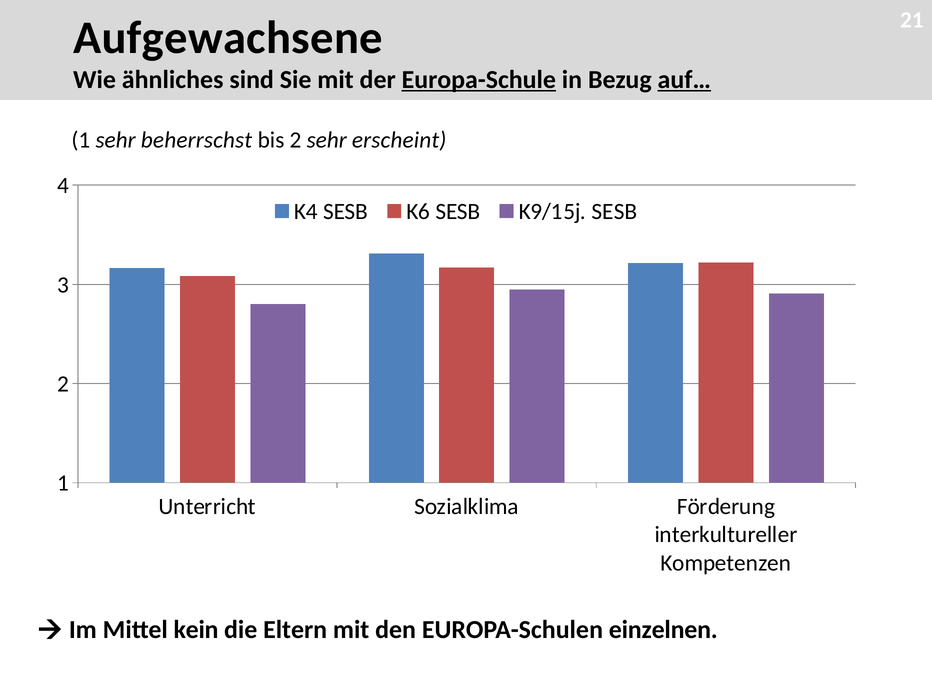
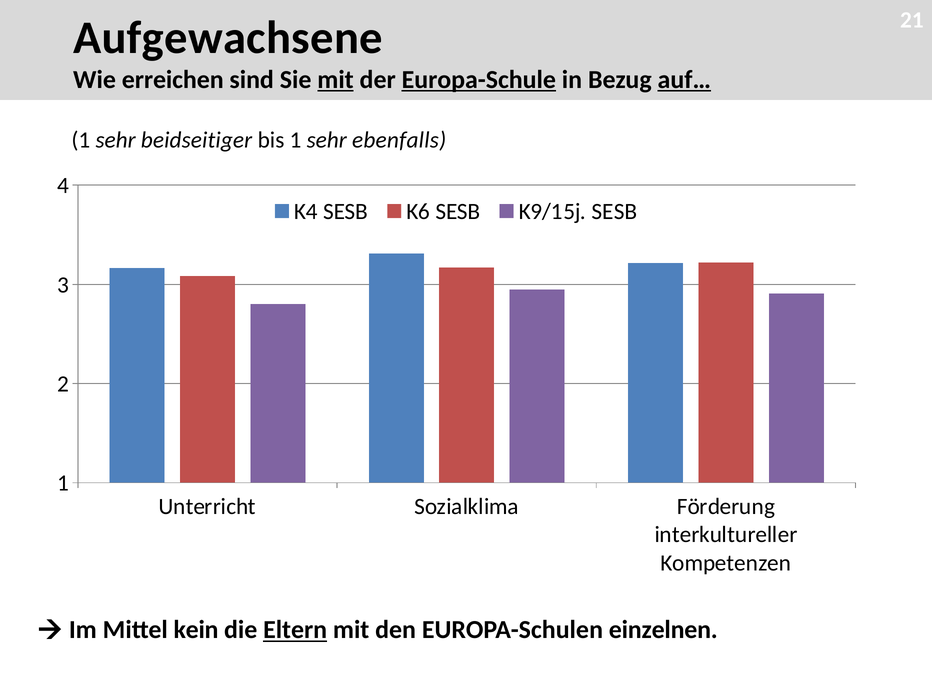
ähnliches: ähnliches -> erreichen (173, 80)
mit underline: none -> present (336, 80)
beherrschst: beherrschst -> beidseitiger (197, 140)
bis 2: 2 -> 1 (295, 140)
erscheint: erscheint -> ebenfalls (399, 140)
Eltern underline: none -> present (295, 630)
